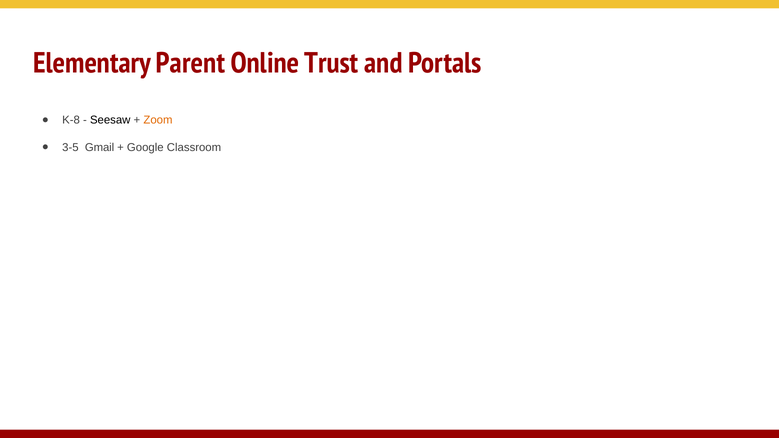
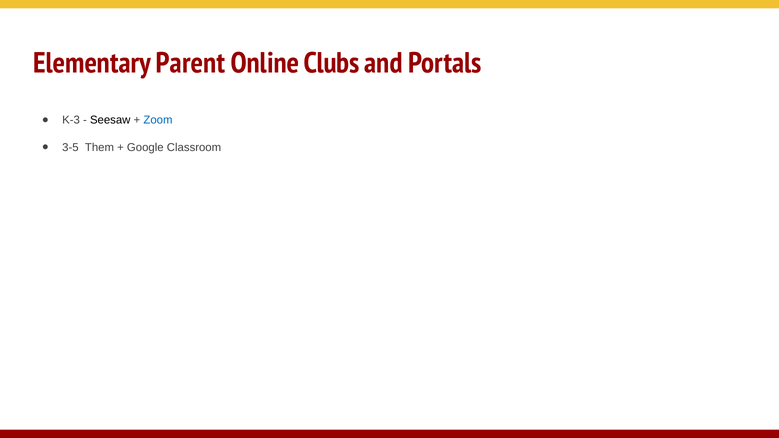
Trust: Trust -> Clubs (332, 63)
K-8: K-8 -> K-3 (71, 120)
Zoom colour: orange -> blue (158, 120)
Gmail: Gmail -> Them (100, 147)
